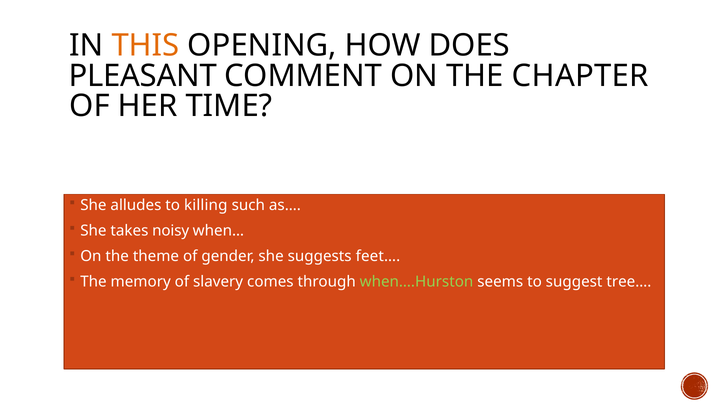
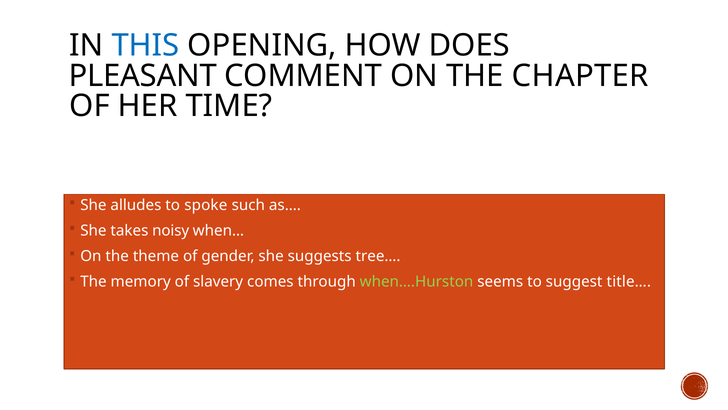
THIS colour: orange -> blue (145, 46)
killing: killing -> spoke (206, 205)
feet…: feet… -> tree… (378, 256)
tree…: tree… -> title… (629, 281)
